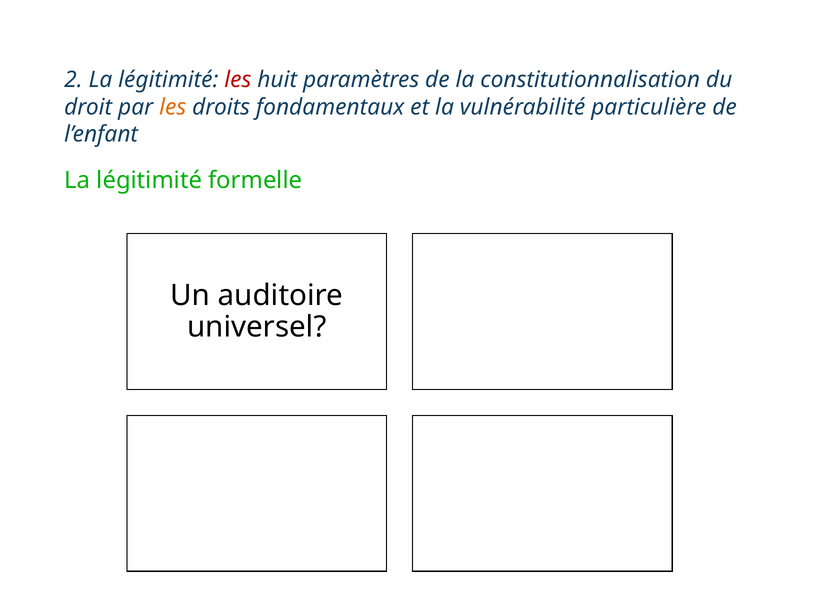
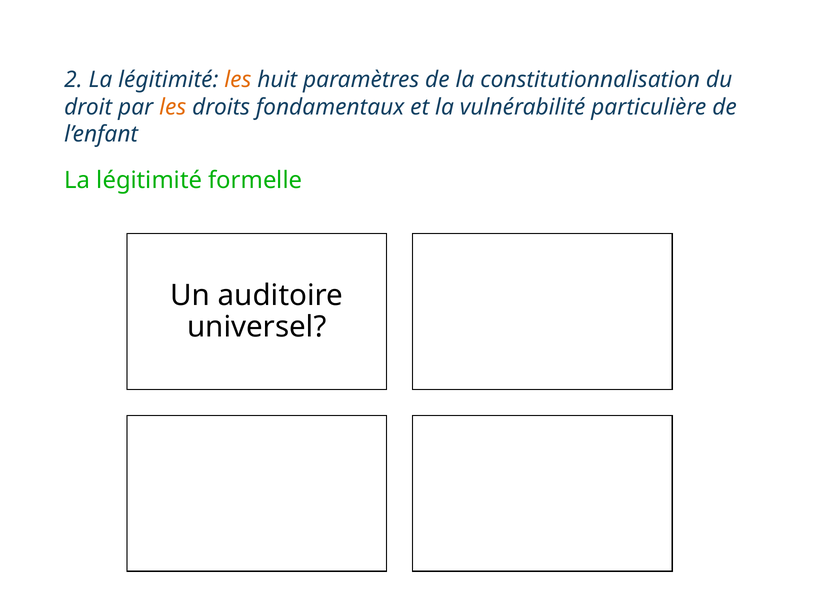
les colour: red -> orange (238, 80)
